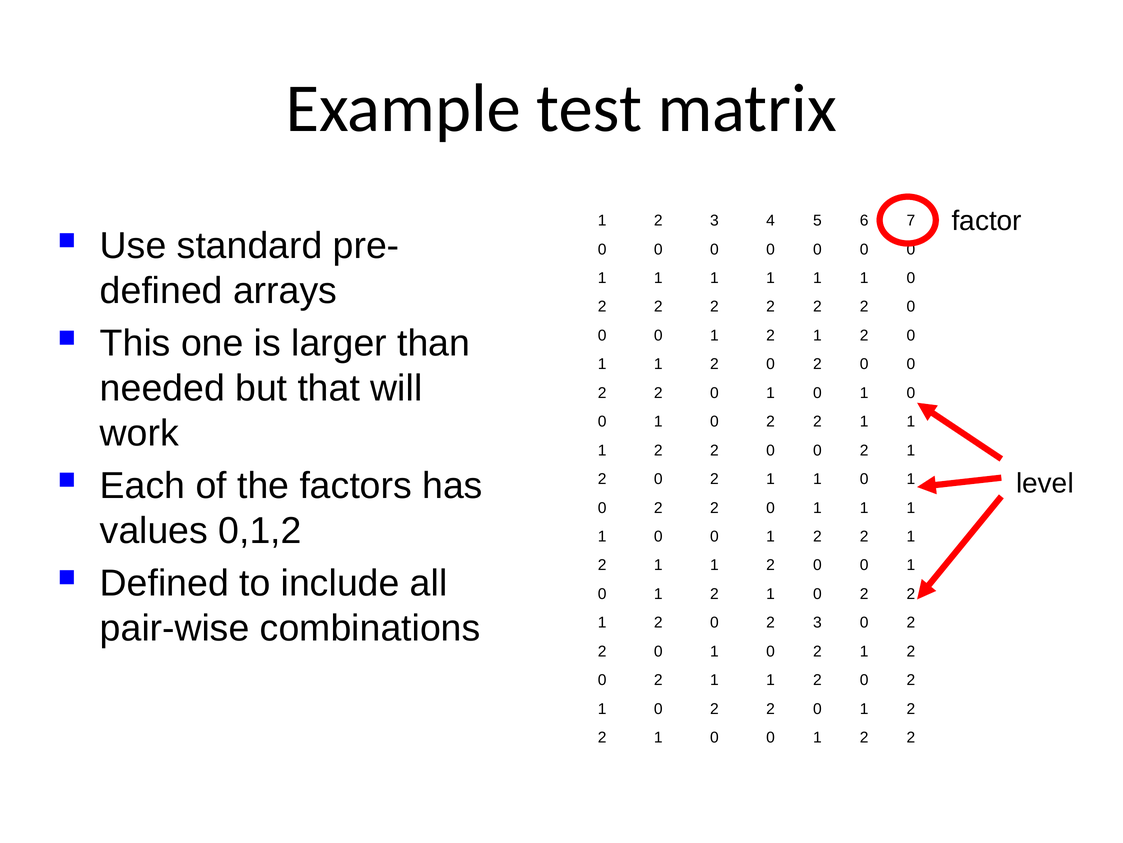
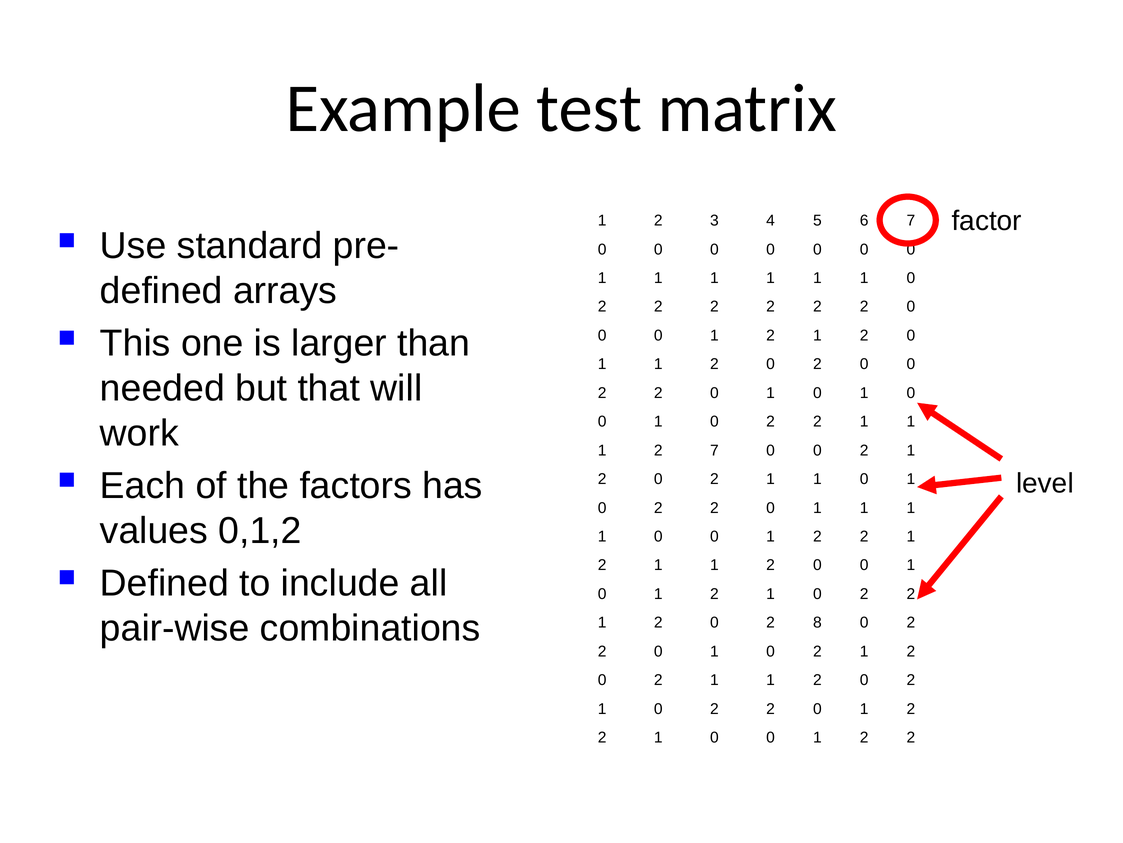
2: 2 -> 7 (714, 450)
0 2 3: 3 -> 8 (817, 622)
